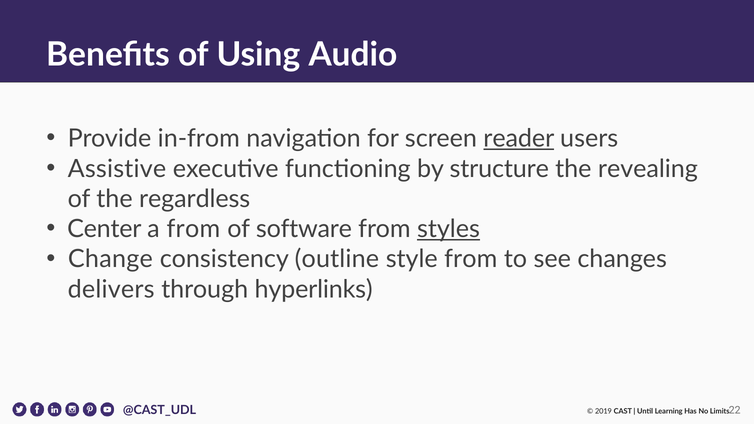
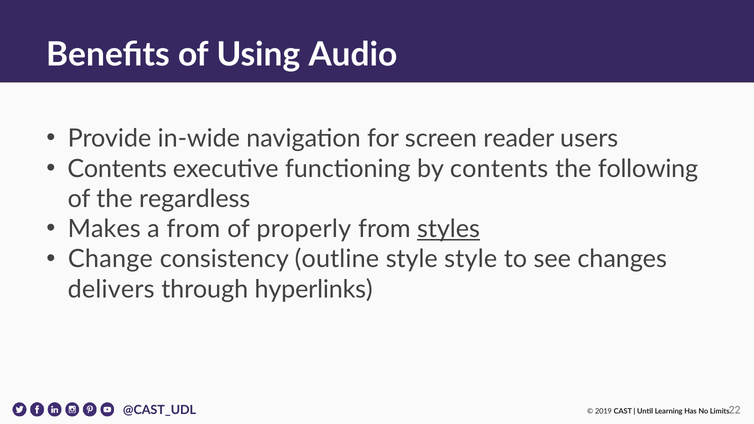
in-from: in-from -> in-wide (199, 139)
reader underline: present -> none (519, 139)
Assistive: Assistive -> Contents (117, 169)
by structure: structure -> contents (499, 169)
revealing: revealing -> following (648, 169)
Center: Center -> Makes (104, 229)
software: software -> properly (304, 229)
style from: from -> style (471, 259)
